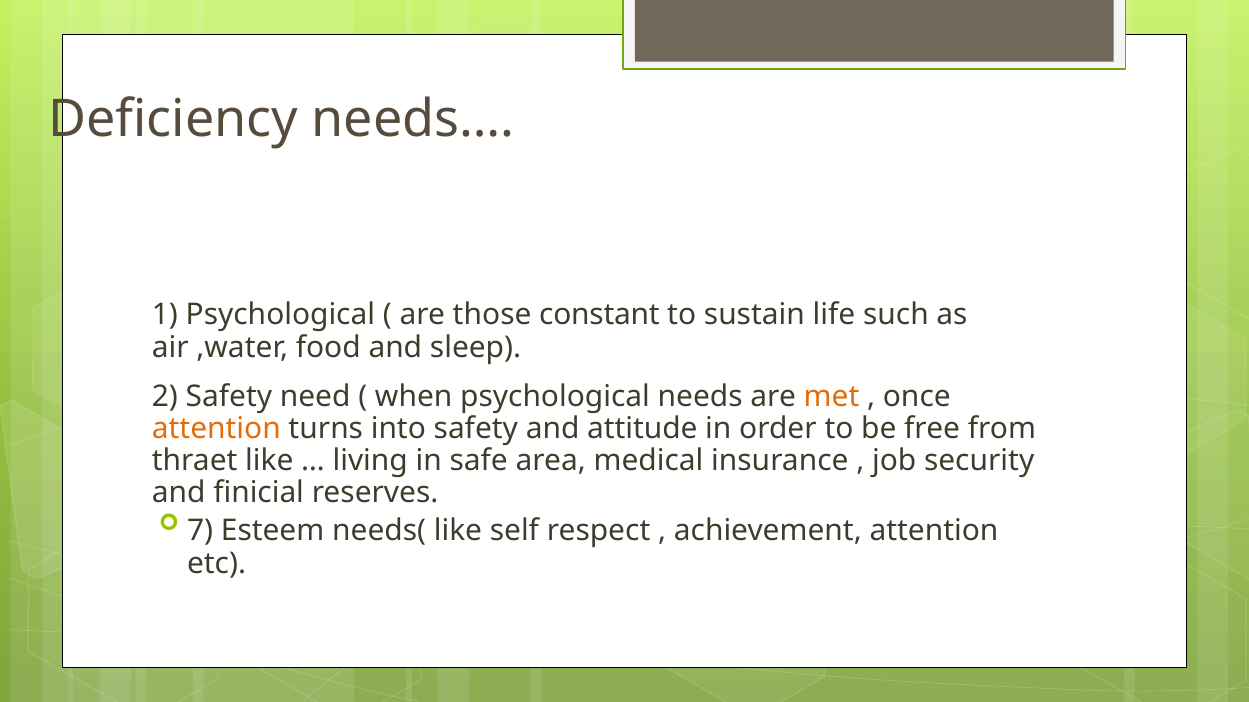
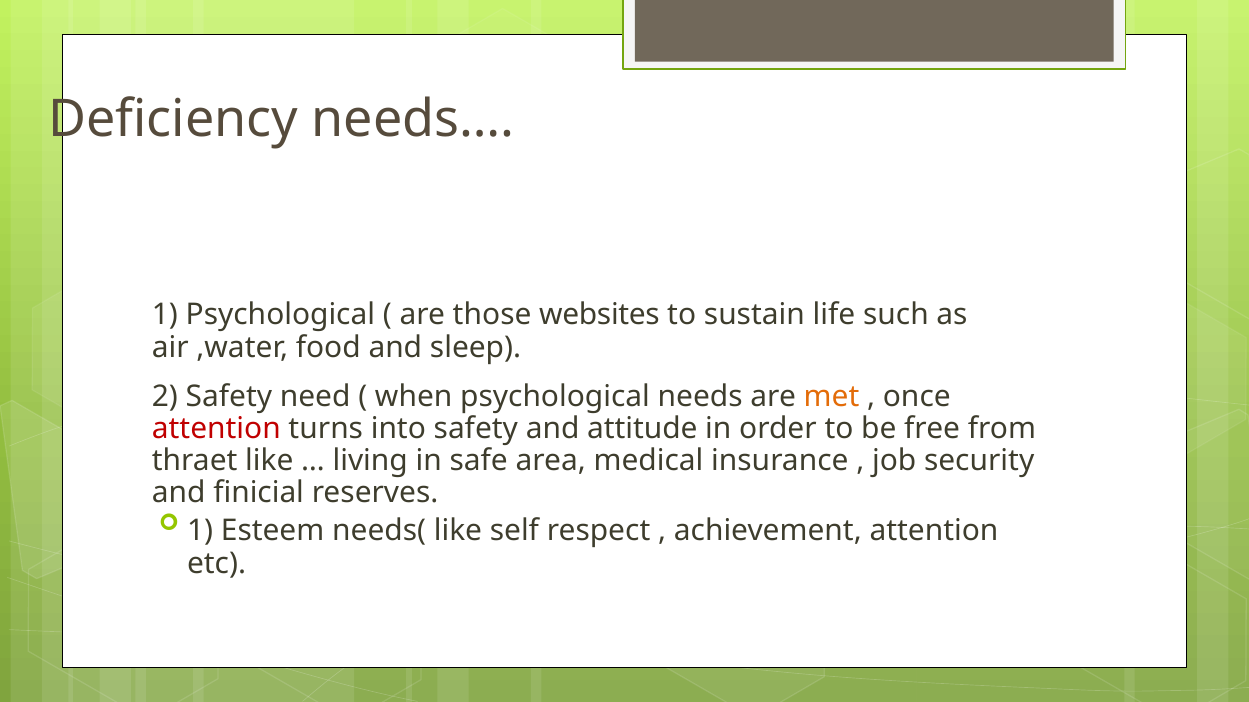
constant: constant -> websites (599, 315)
attention colour: orange -> red (216, 429)
7: 7 -> 1 (200, 531)
